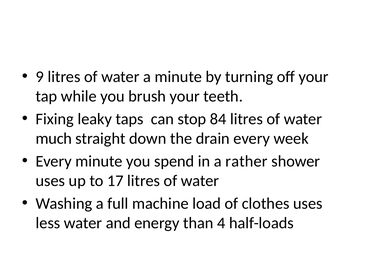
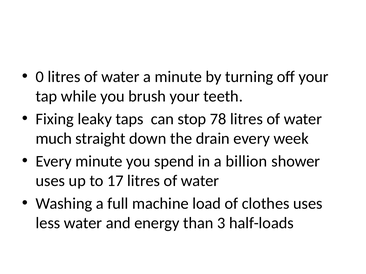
9: 9 -> 0 (40, 77)
84: 84 -> 78 (218, 119)
rather: rather -> billion (246, 161)
4: 4 -> 3 (221, 223)
